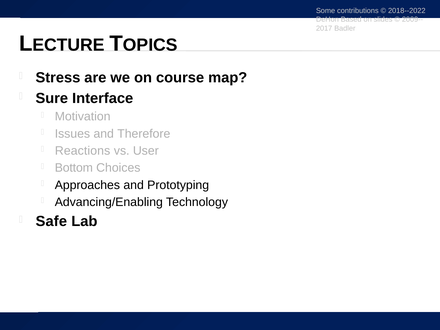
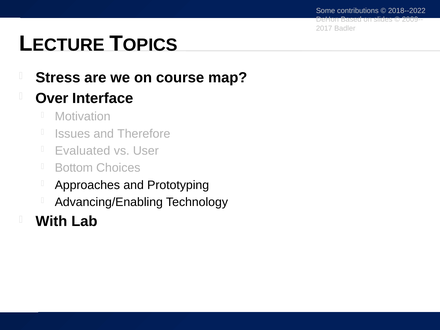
Sure: Sure -> Over (52, 98)
Reactions: Reactions -> Evaluated (83, 151)
Safe: Safe -> With (51, 221)
